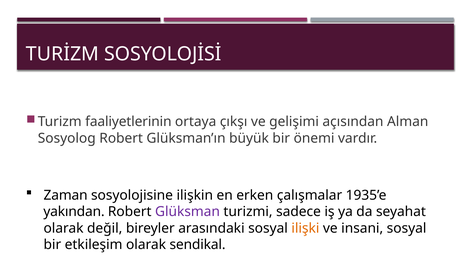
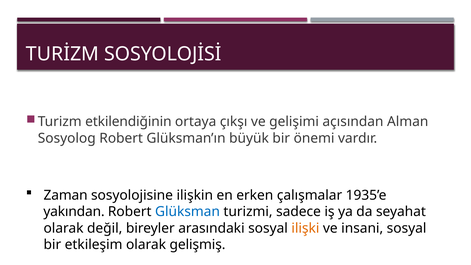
faaliyetlerinin: faaliyetlerinin -> etkilendiğinin (128, 122)
Glüksman colour: purple -> blue (187, 212)
sendikal: sendikal -> gelişmiş (198, 245)
